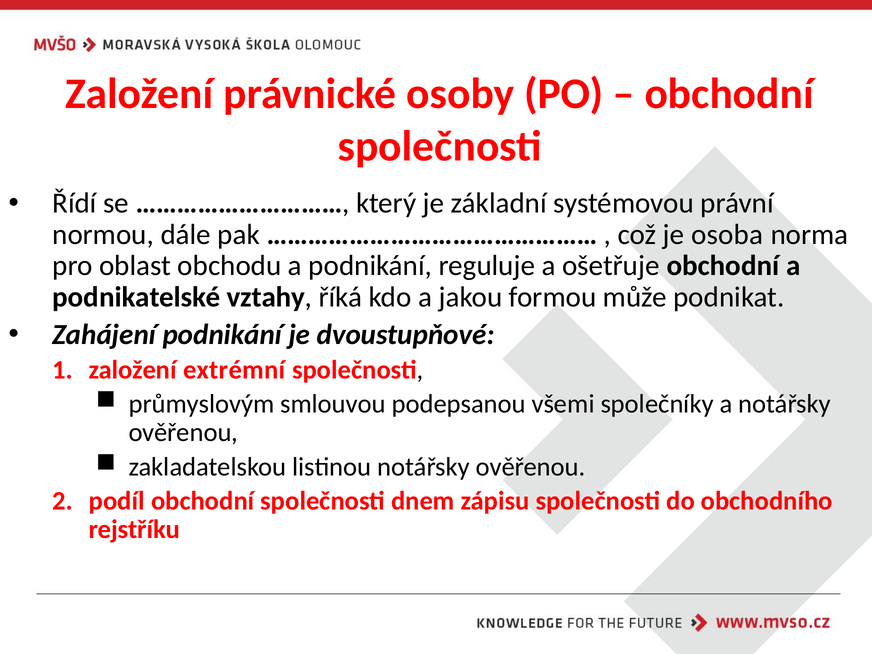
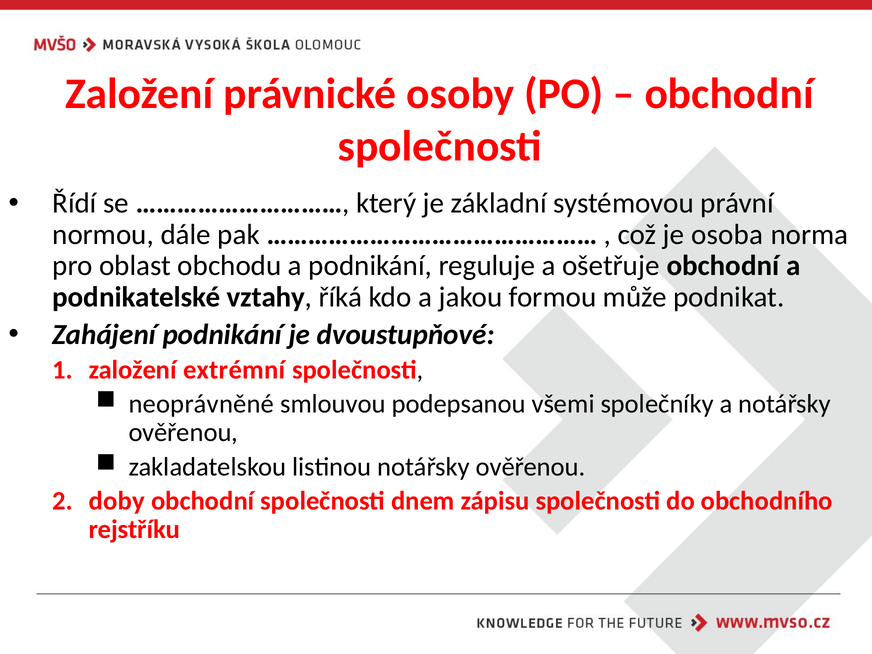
průmyslovým: průmyslovým -> neoprávněné (201, 404)
podíl: podíl -> doby (117, 501)
